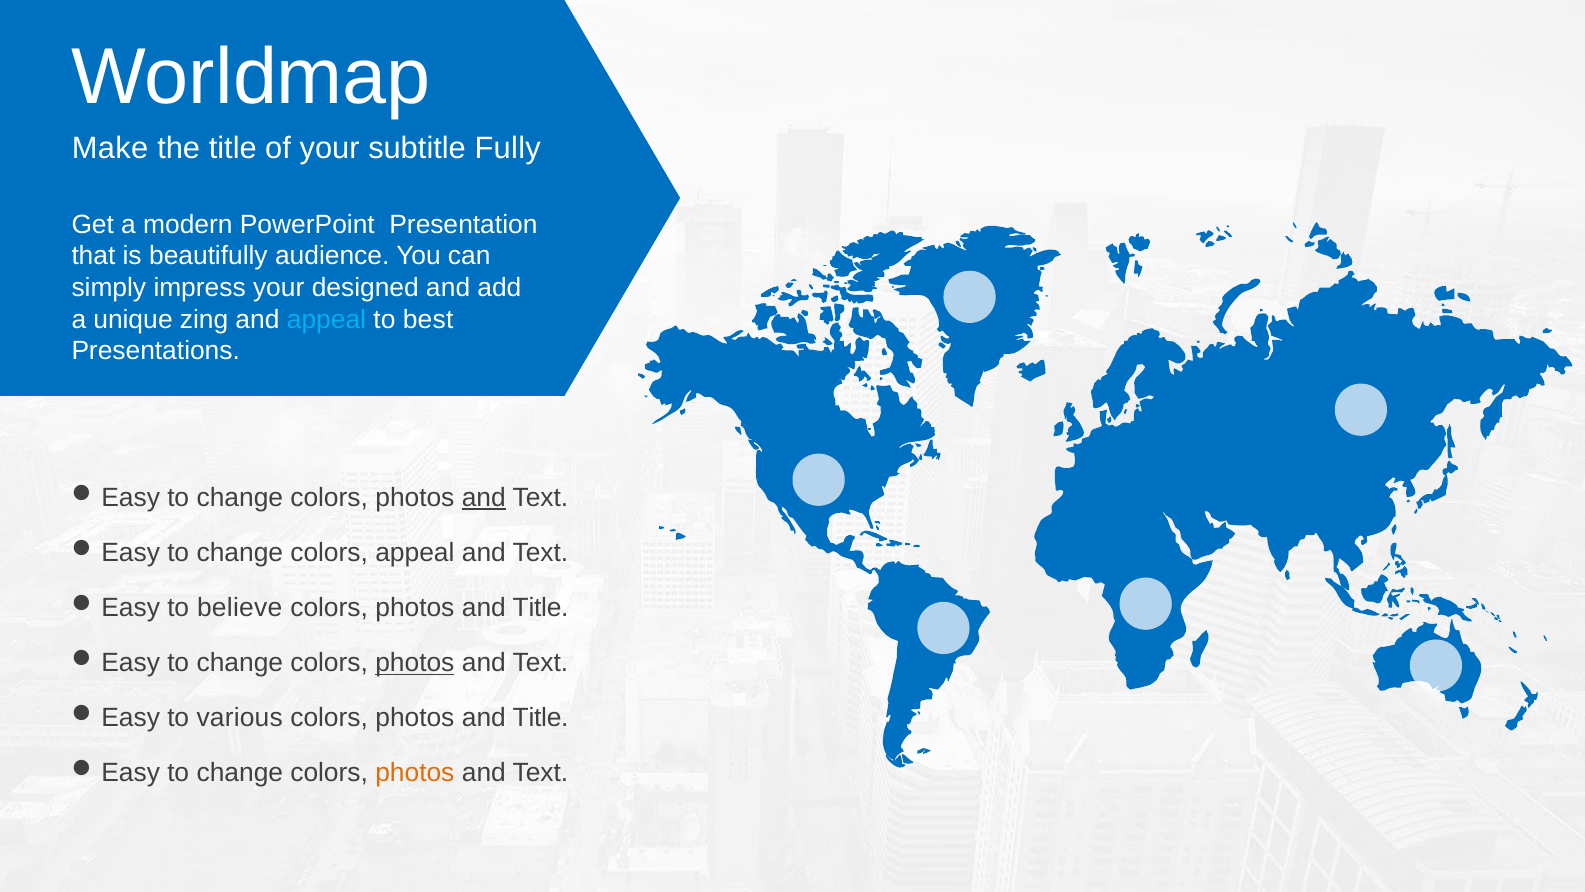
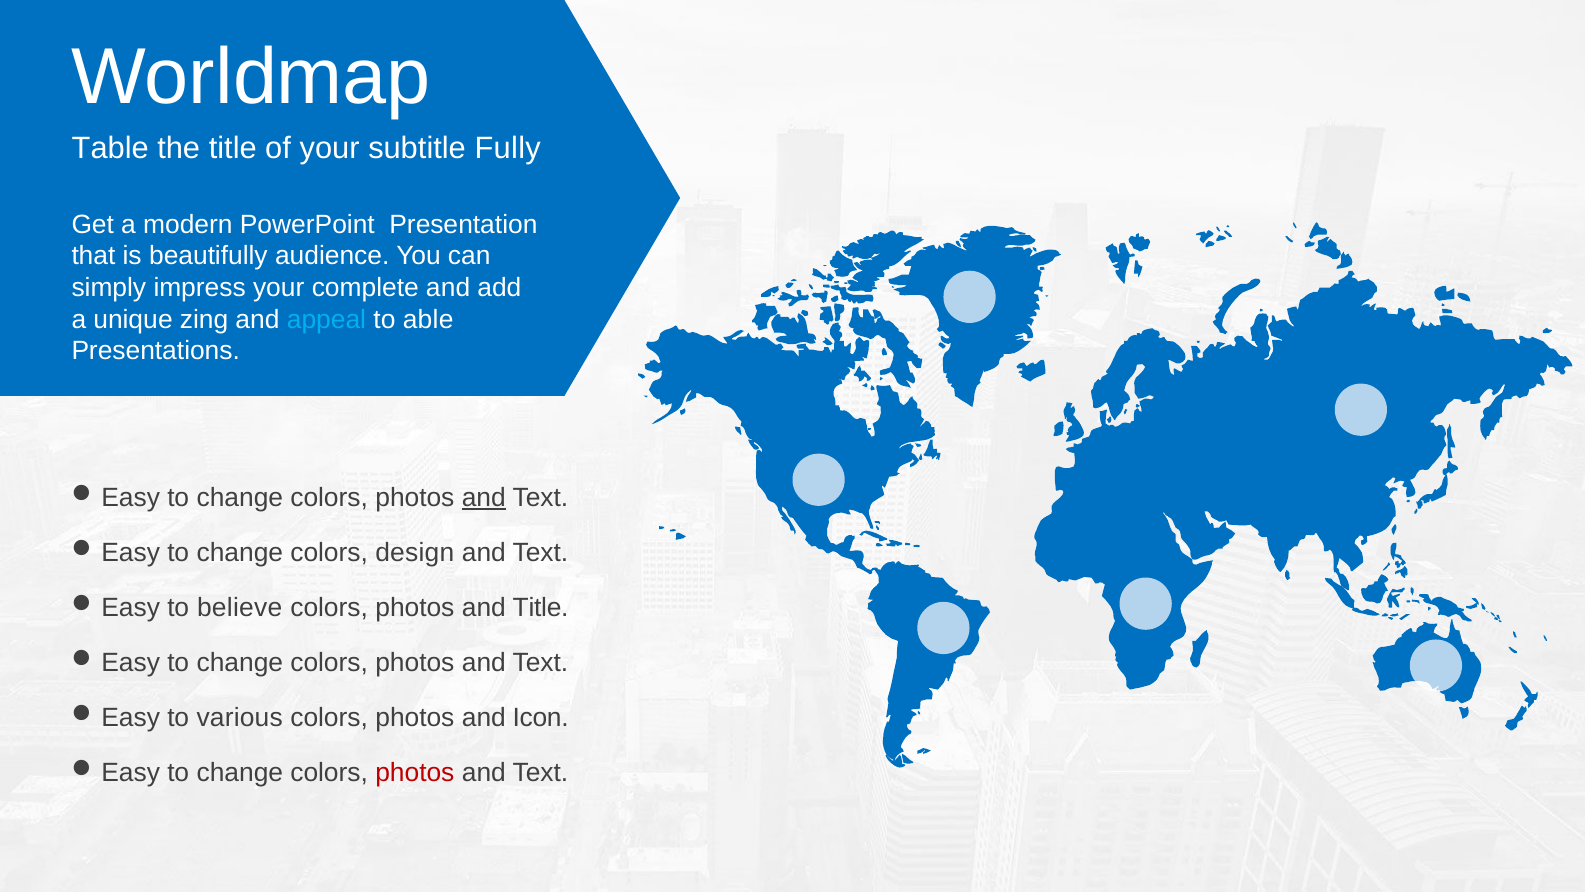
Make: Make -> Table (110, 148)
designed: designed -> complete (365, 288)
best: best -> able (428, 319)
colors appeal: appeal -> design (415, 553)
photos underline: present -> none (415, 663)
Title: Title -> Icon (541, 718)
photos colour: orange -> red (415, 773)
